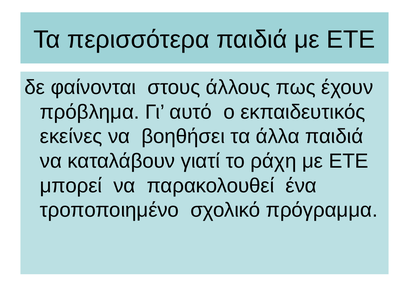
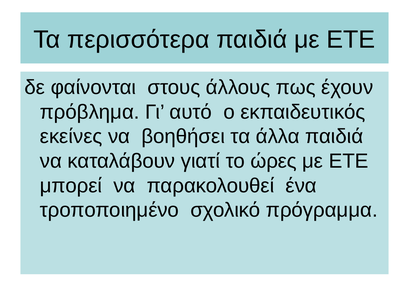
ράχη: ράχη -> ώρες (274, 161)
